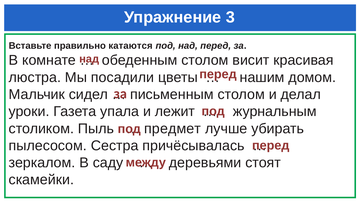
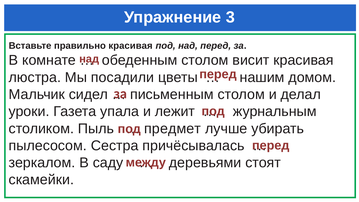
правильно катаются: катаются -> красивая (131, 46)
